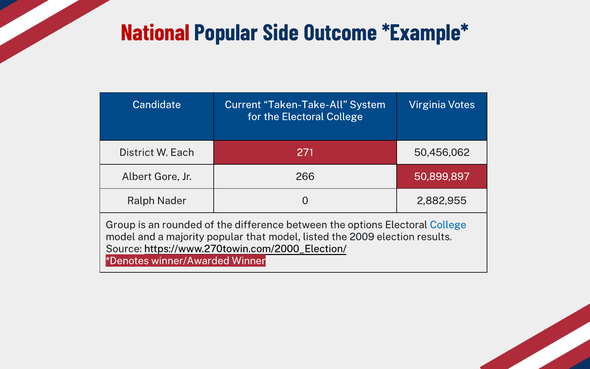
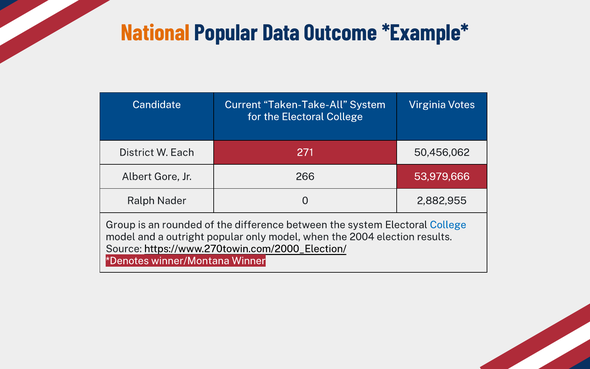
National colour: red -> orange (155, 33)
Side: Side -> Data (281, 33)
50,899,897: 50,899,897 -> 53,979,666 (442, 176)
the options: options -> system (365, 225)
majority: majority -> outright (185, 237)
that: that -> only (256, 237)
listed: listed -> when (316, 237)
2009: 2009 -> 2004 (362, 237)
winner/Awarded: winner/Awarded -> winner/Montana (190, 261)
